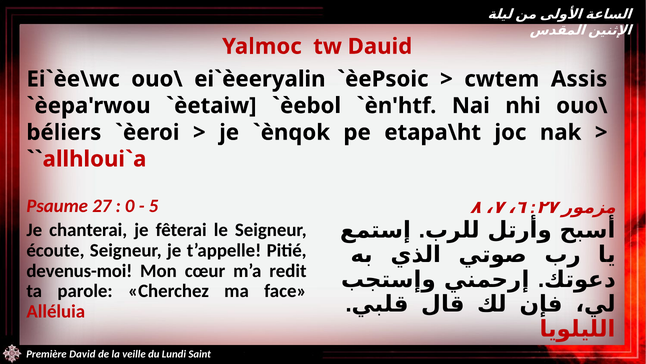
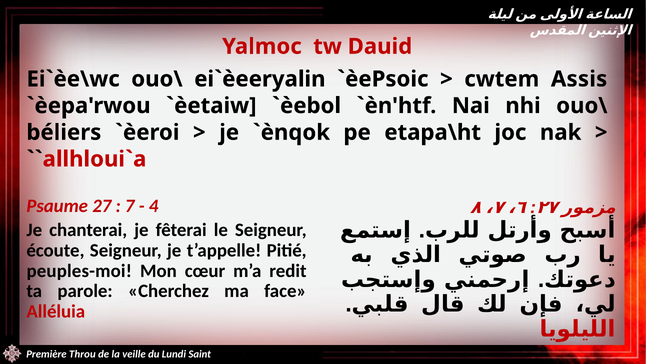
0: 0 -> 7 (130, 206)
5: 5 -> 4 (154, 206)
devenus-moi: devenus-moi -> peuples-moi (79, 270)
David: David -> Throu (82, 353)
